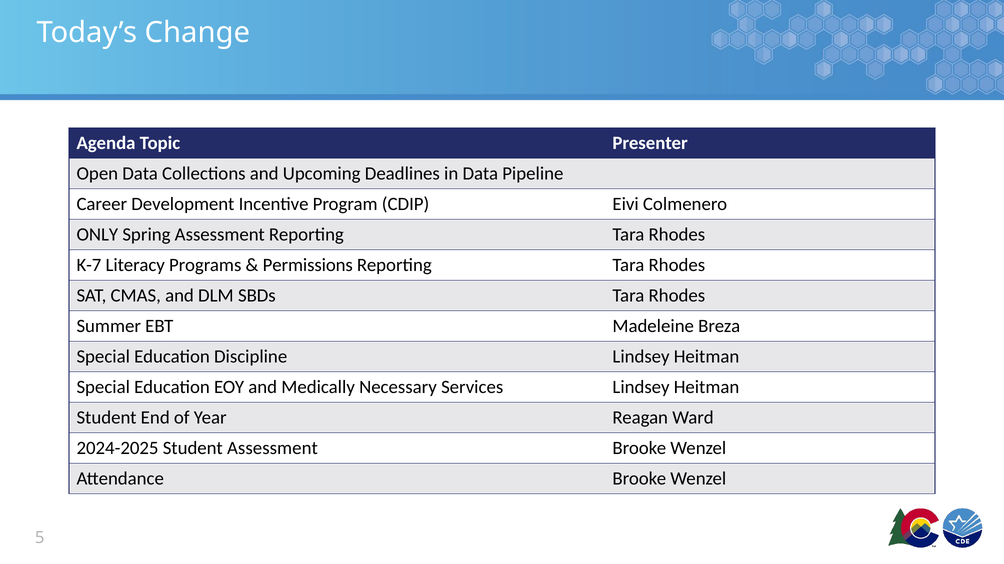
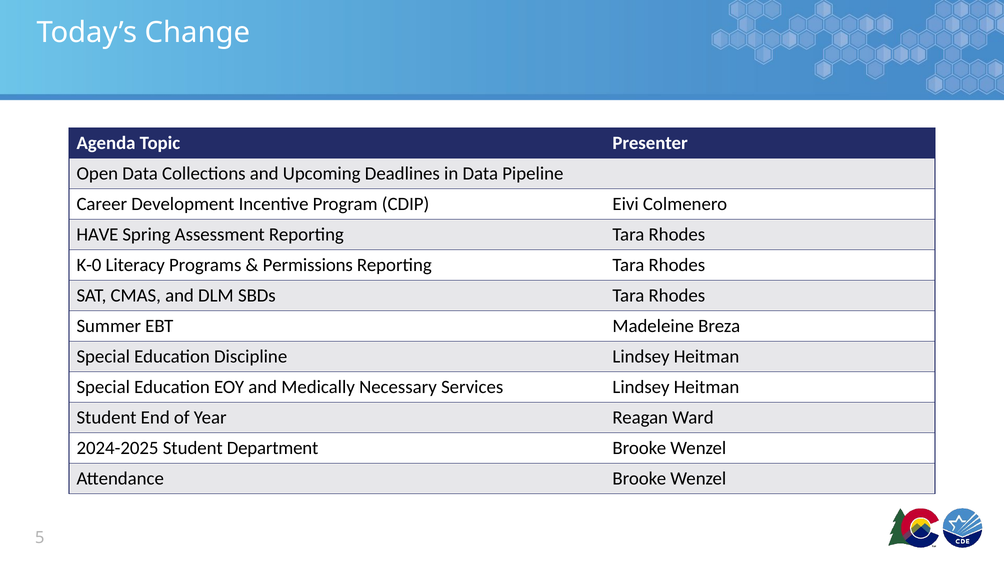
ONLY: ONLY -> HAVE (97, 235)
K-7: K-7 -> K-0 (89, 266)
Student Assessment: Assessment -> Department (273, 449)
